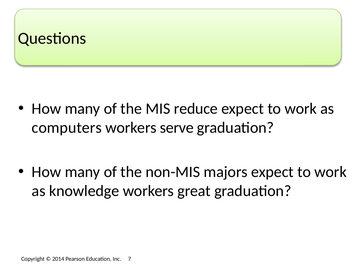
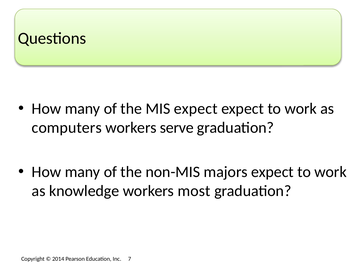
MIS reduce: reduce -> expect (196, 109)
great: great -> most (194, 191)
